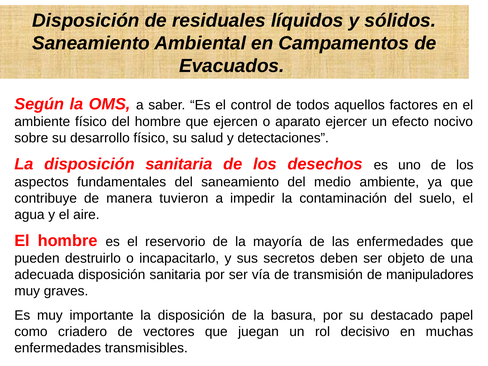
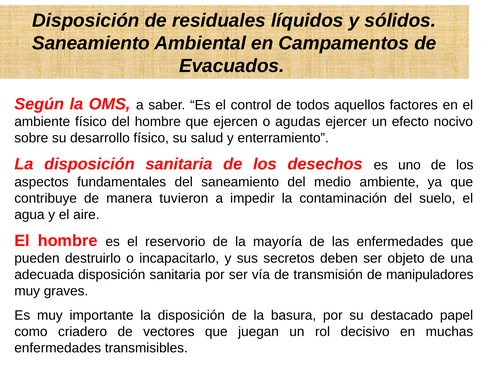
aparato: aparato -> agudas (298, 122)
detectaciones: detectaciones -> enterramiento (283, 138)
